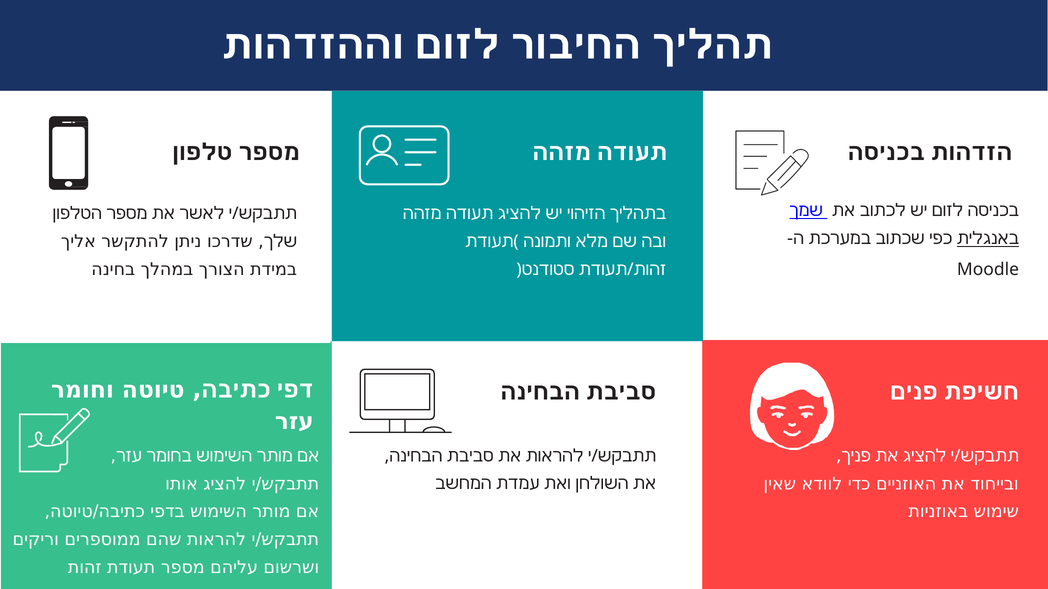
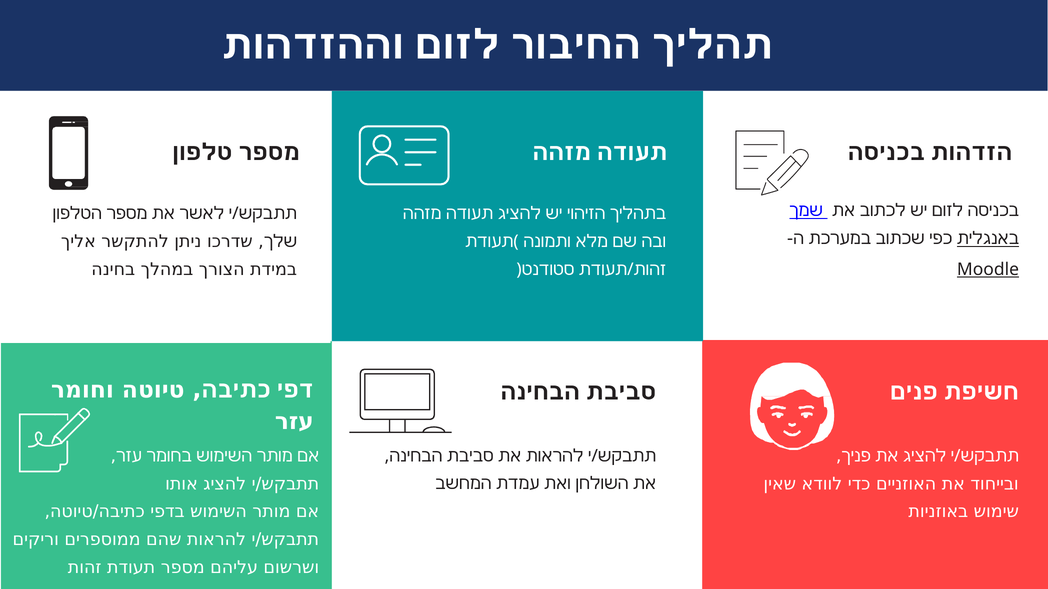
Moodle underline: none -> present (988, 270)
